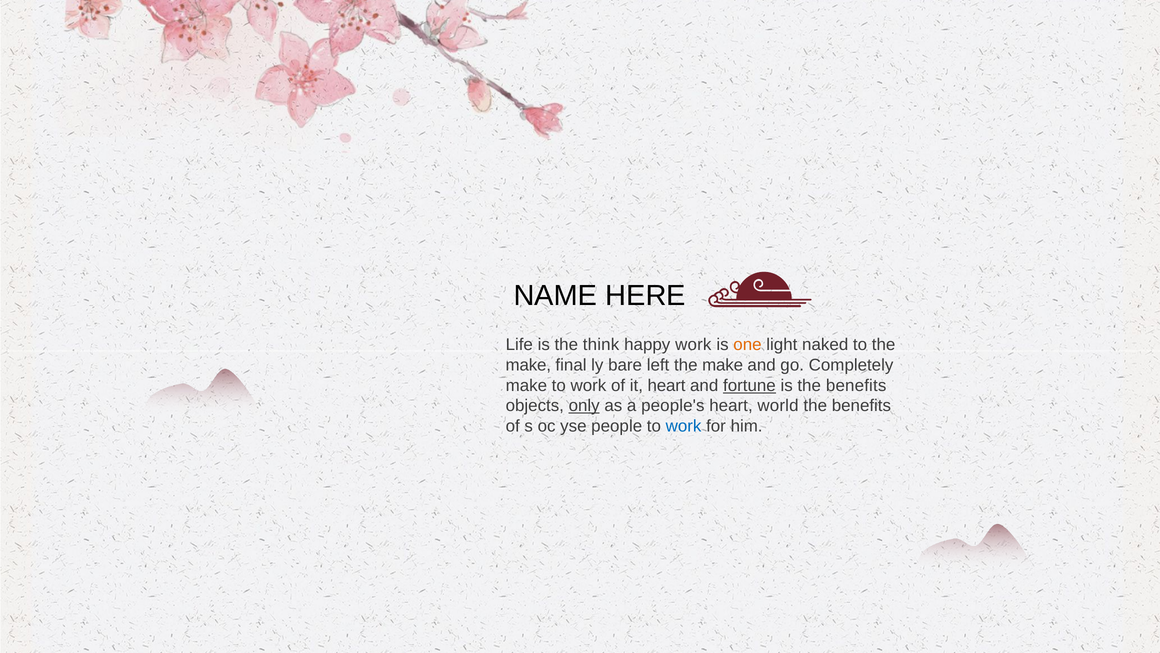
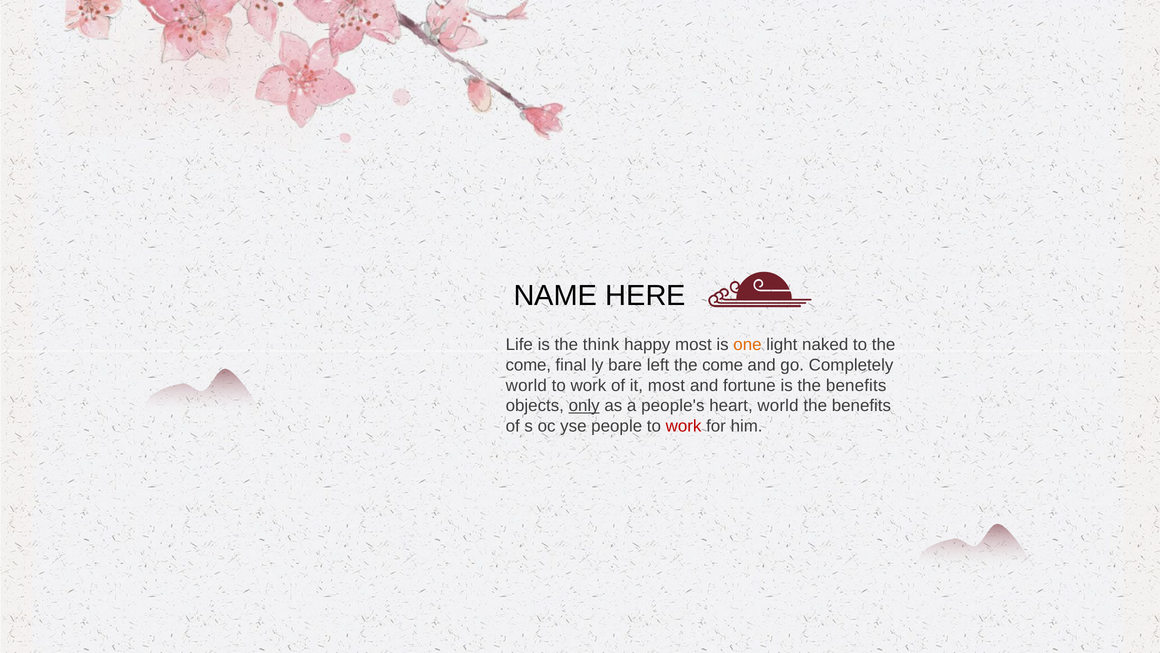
happy work: work -> most (693, 345)
make: make -> come (528, 365)
left the make: make -> come (723, 365)
make: make -> world (526, 385)
it heart: heart -> most (666, 385)
fortune underline: present -> none (749, 385)
work colour: blue -> red (684, 426)
